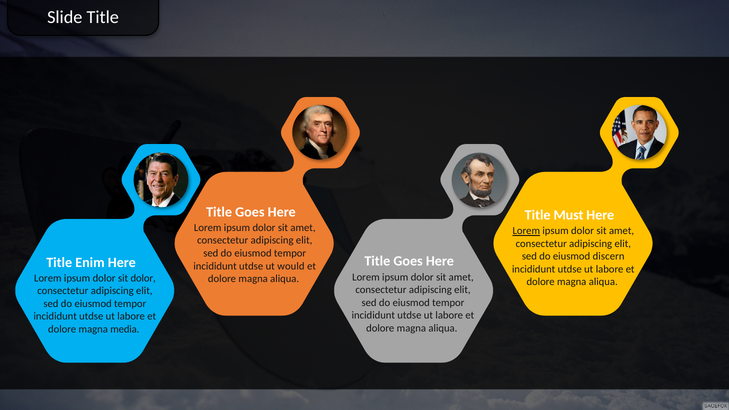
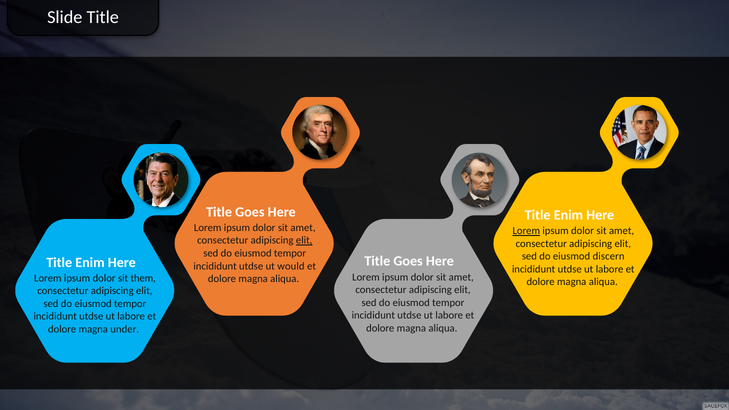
Must: Must -> Enim (568, 215)
elit underline: none -> present (304, 241)
sit dolor: dolor -> them (143, 278)
media: media -> under (125, 329)
